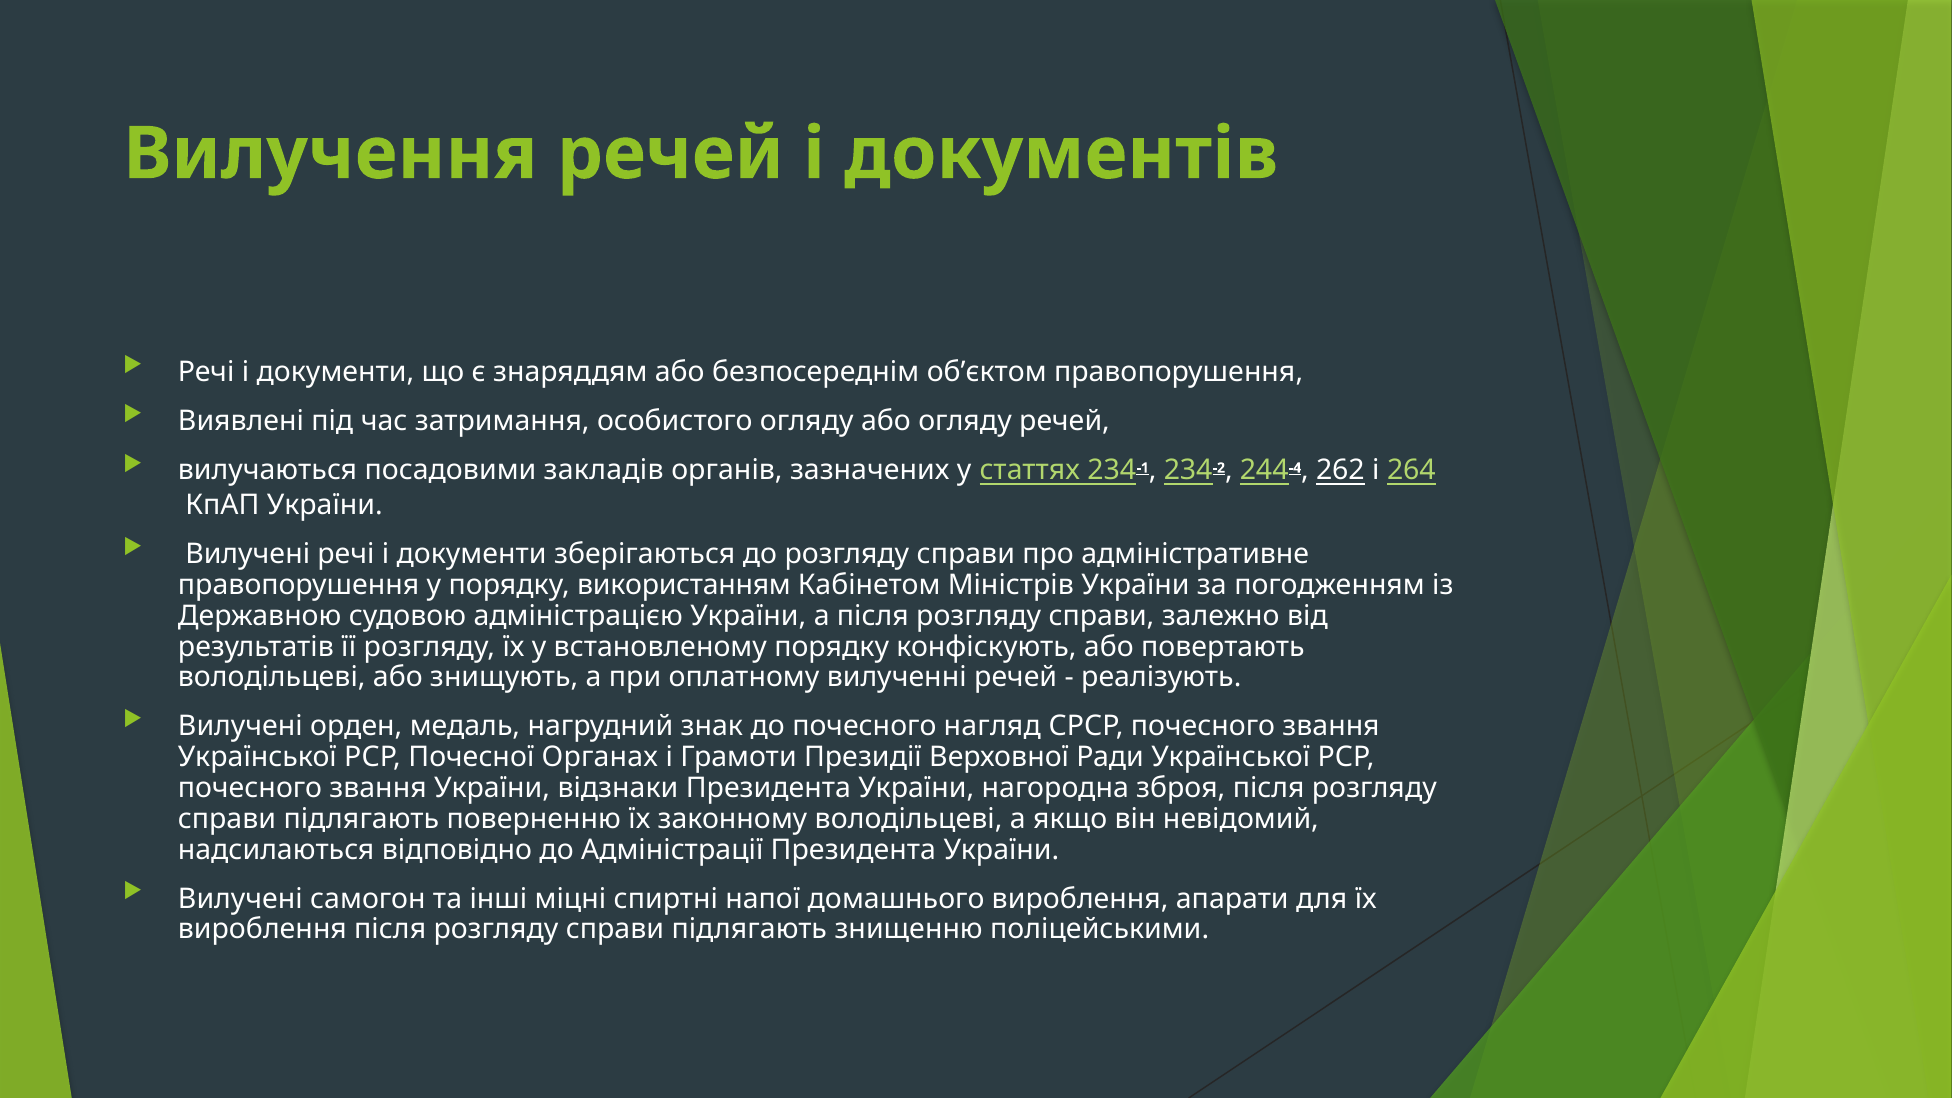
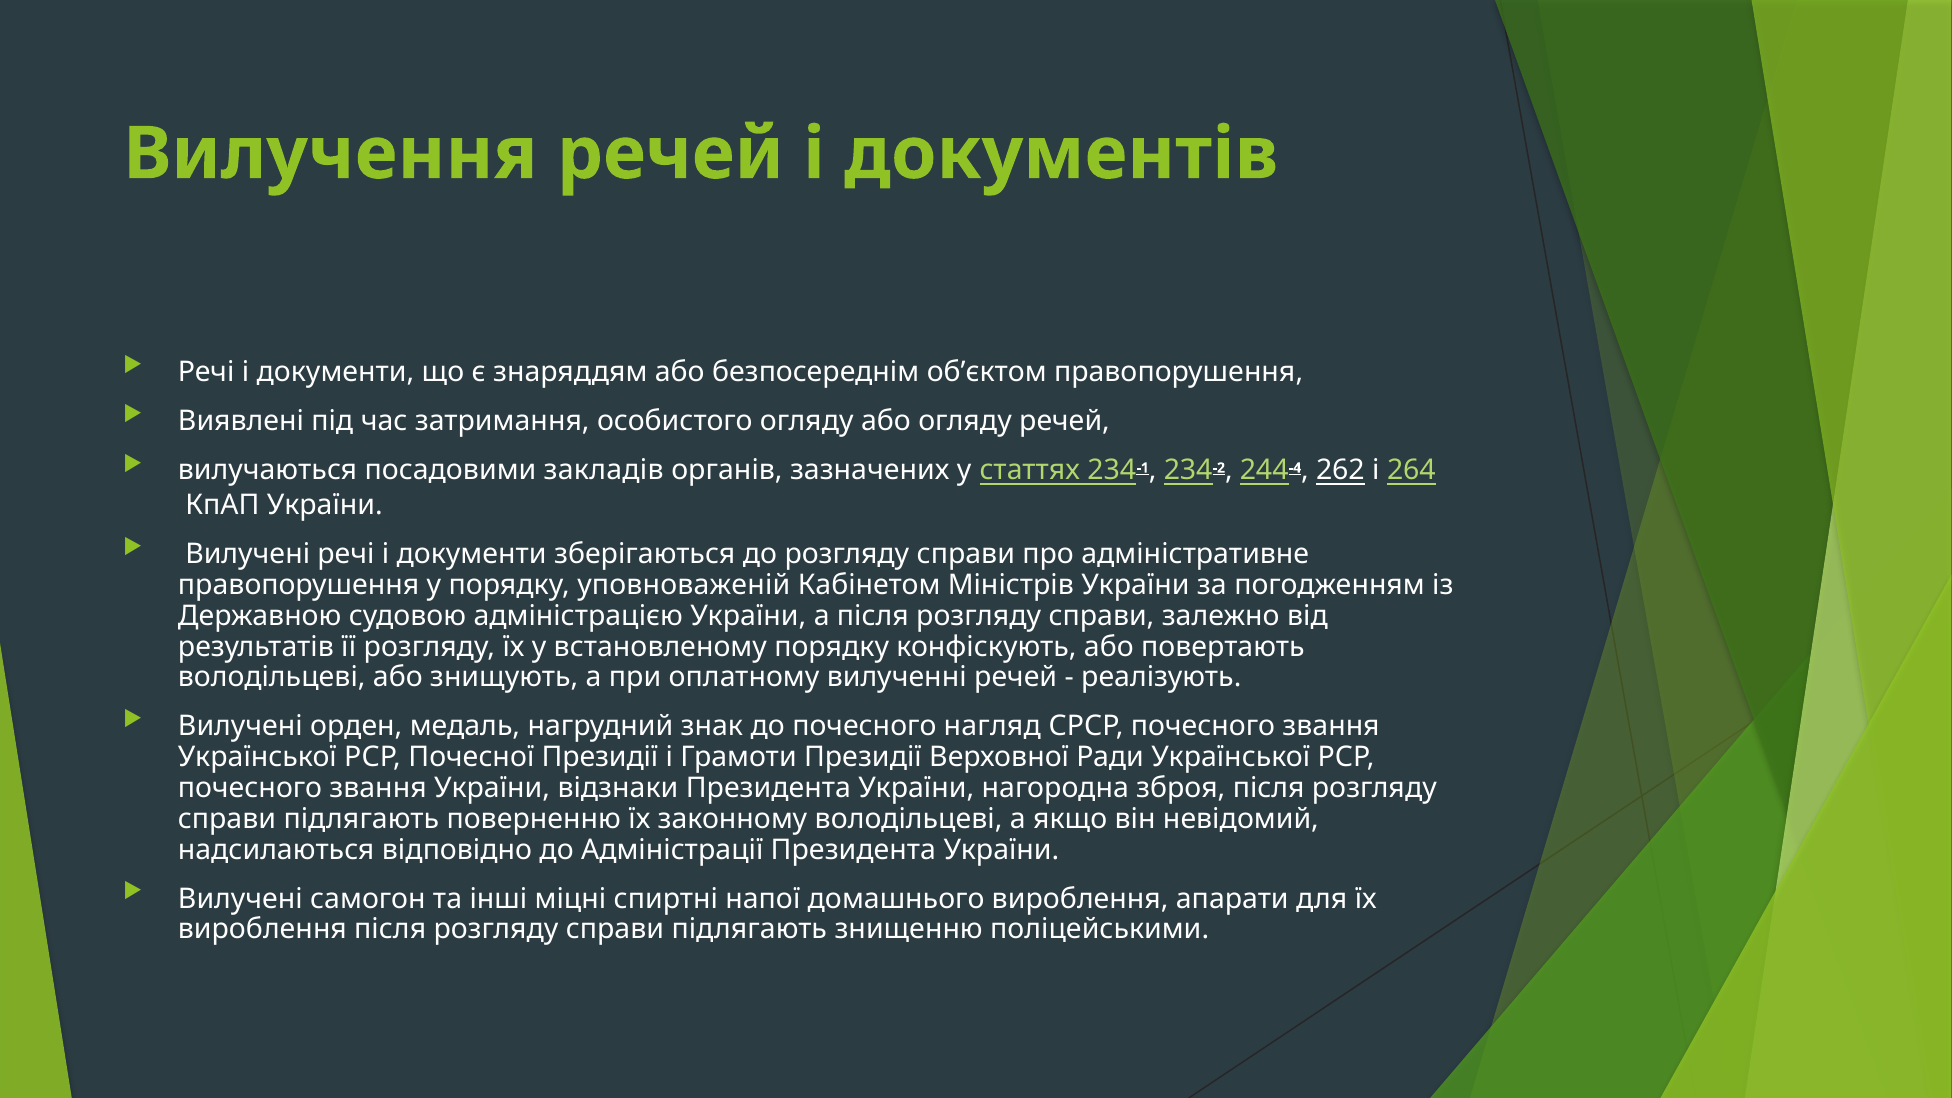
використанням: використанням -> уповноваженій (684, 585)
Почесної Органах: Органах -> Президії (600, 757)
